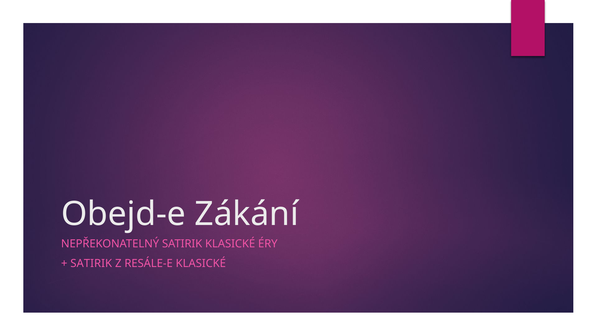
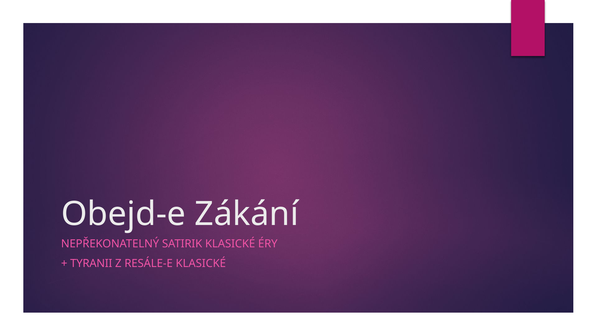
SATIRIK: SATIRIK -> TYRANII (91, 263)
